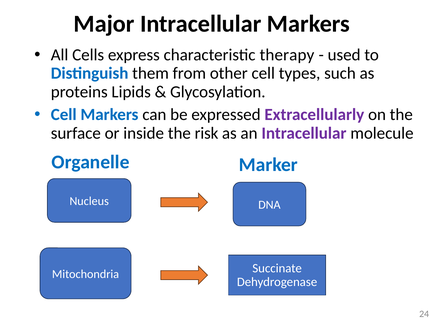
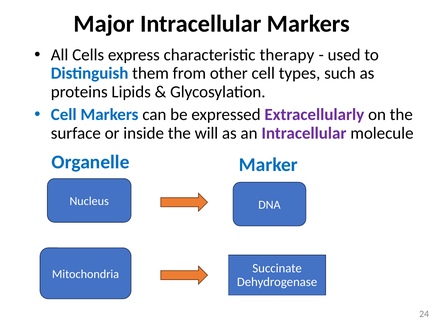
risk: risk -> will (206, 133)
